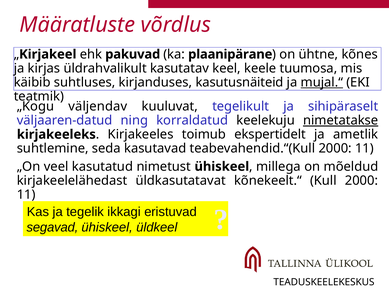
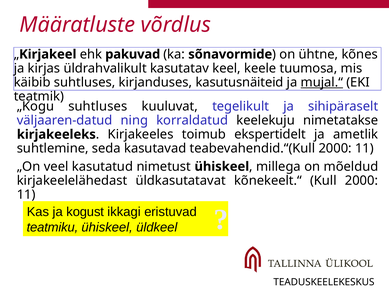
plaanipärane: plaanipärane -> sõnavormide (230, 54)
„Kogu väljendav: väljendav -> suhtluses (98, 106)
nimetatakse underline: present -> none (341, 120)
tegelik: tegelik -> kogust (85, 212)
segavad: segavad -> teatmiku (52, 227)
